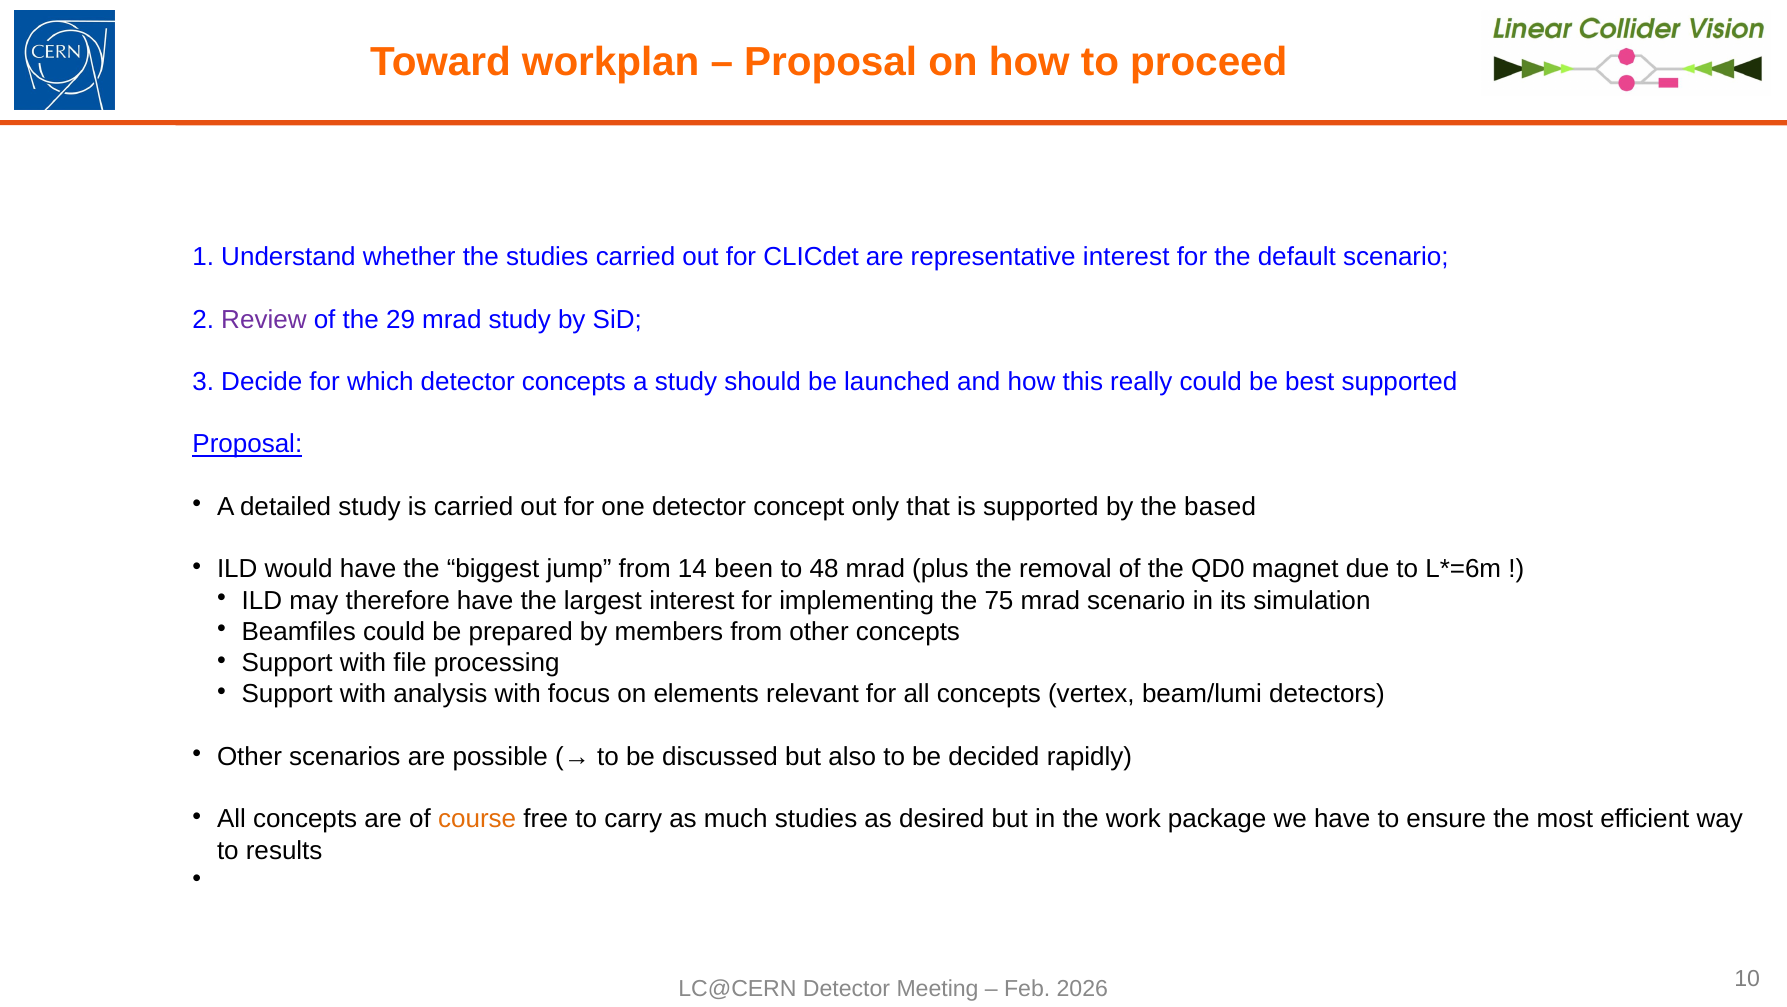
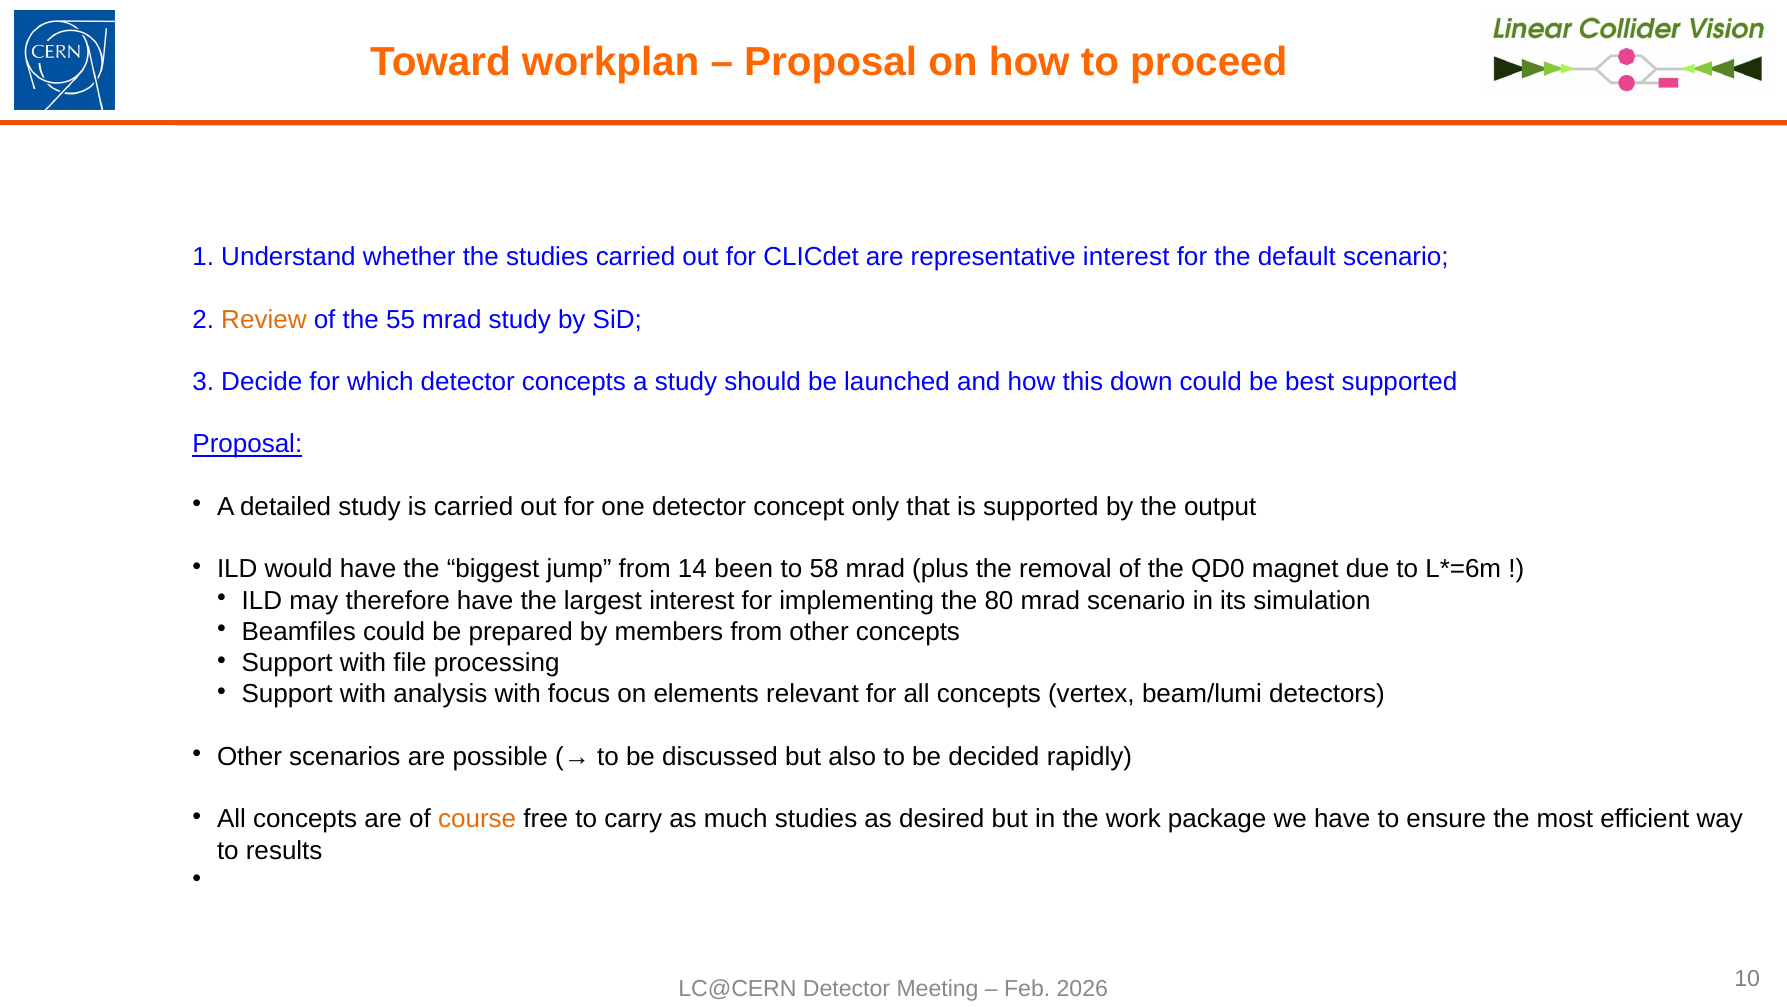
Review colour: purple -> orange (264, 319)
29: 29 -> 55 (401, 319)
really: really -> down (1141, 382)
based: based -> output (1220, 507)
48: 48 -> 58 (824, 569)
75: 75 -> 80 (999, 601)
